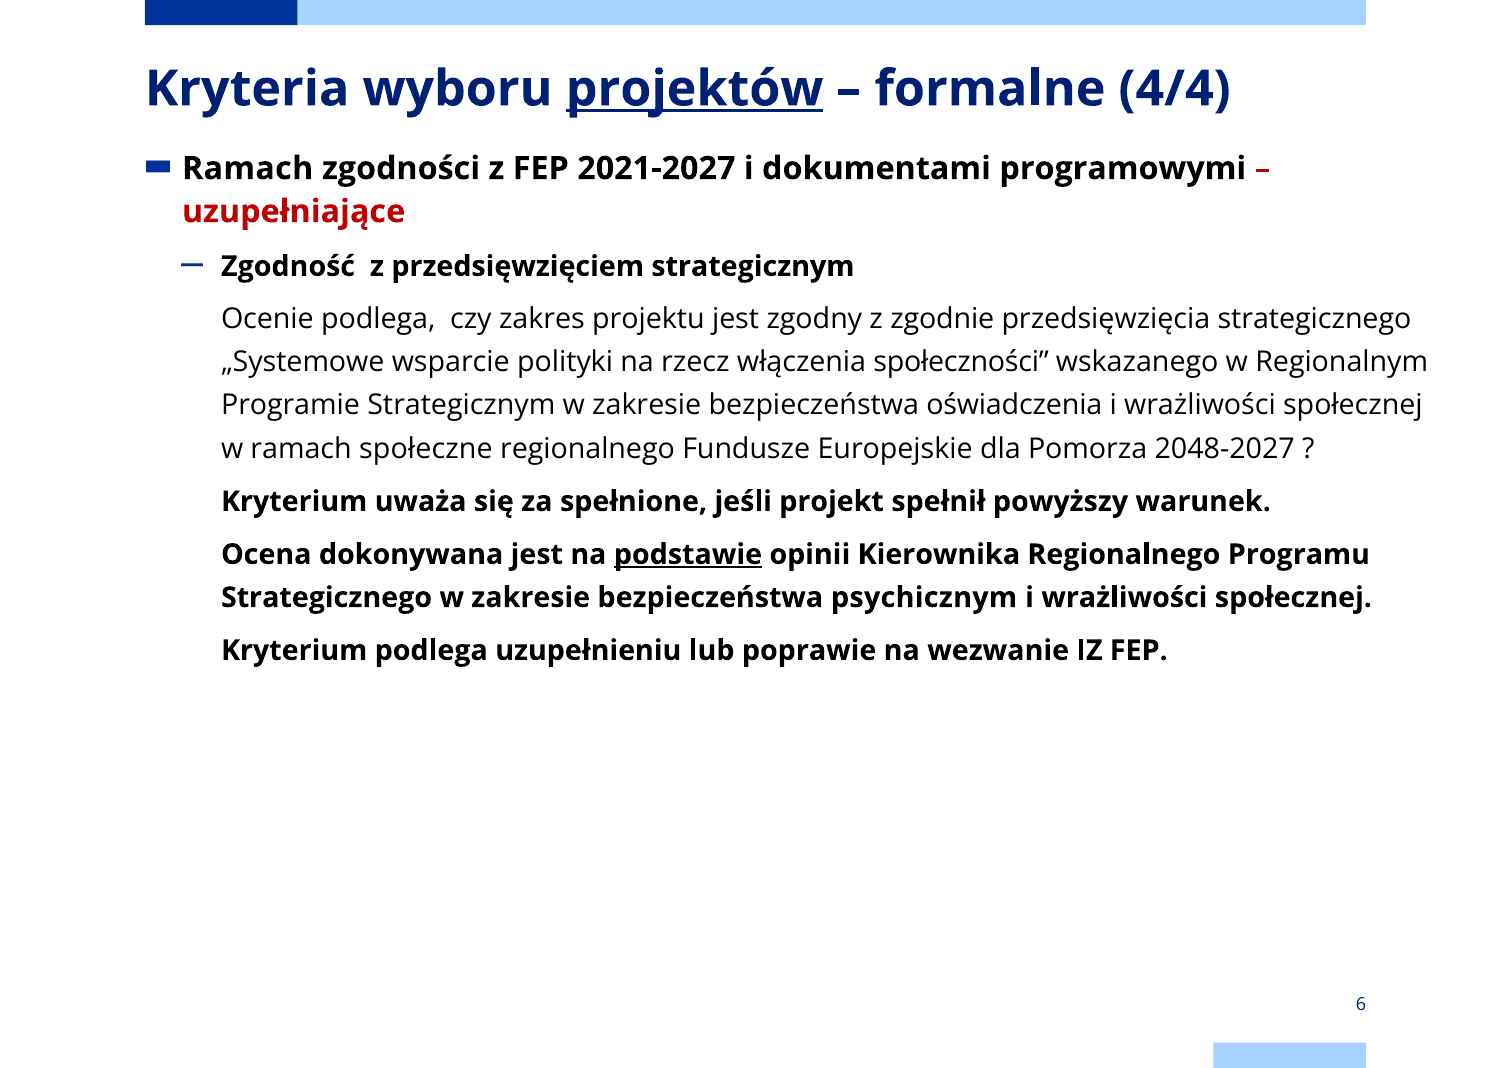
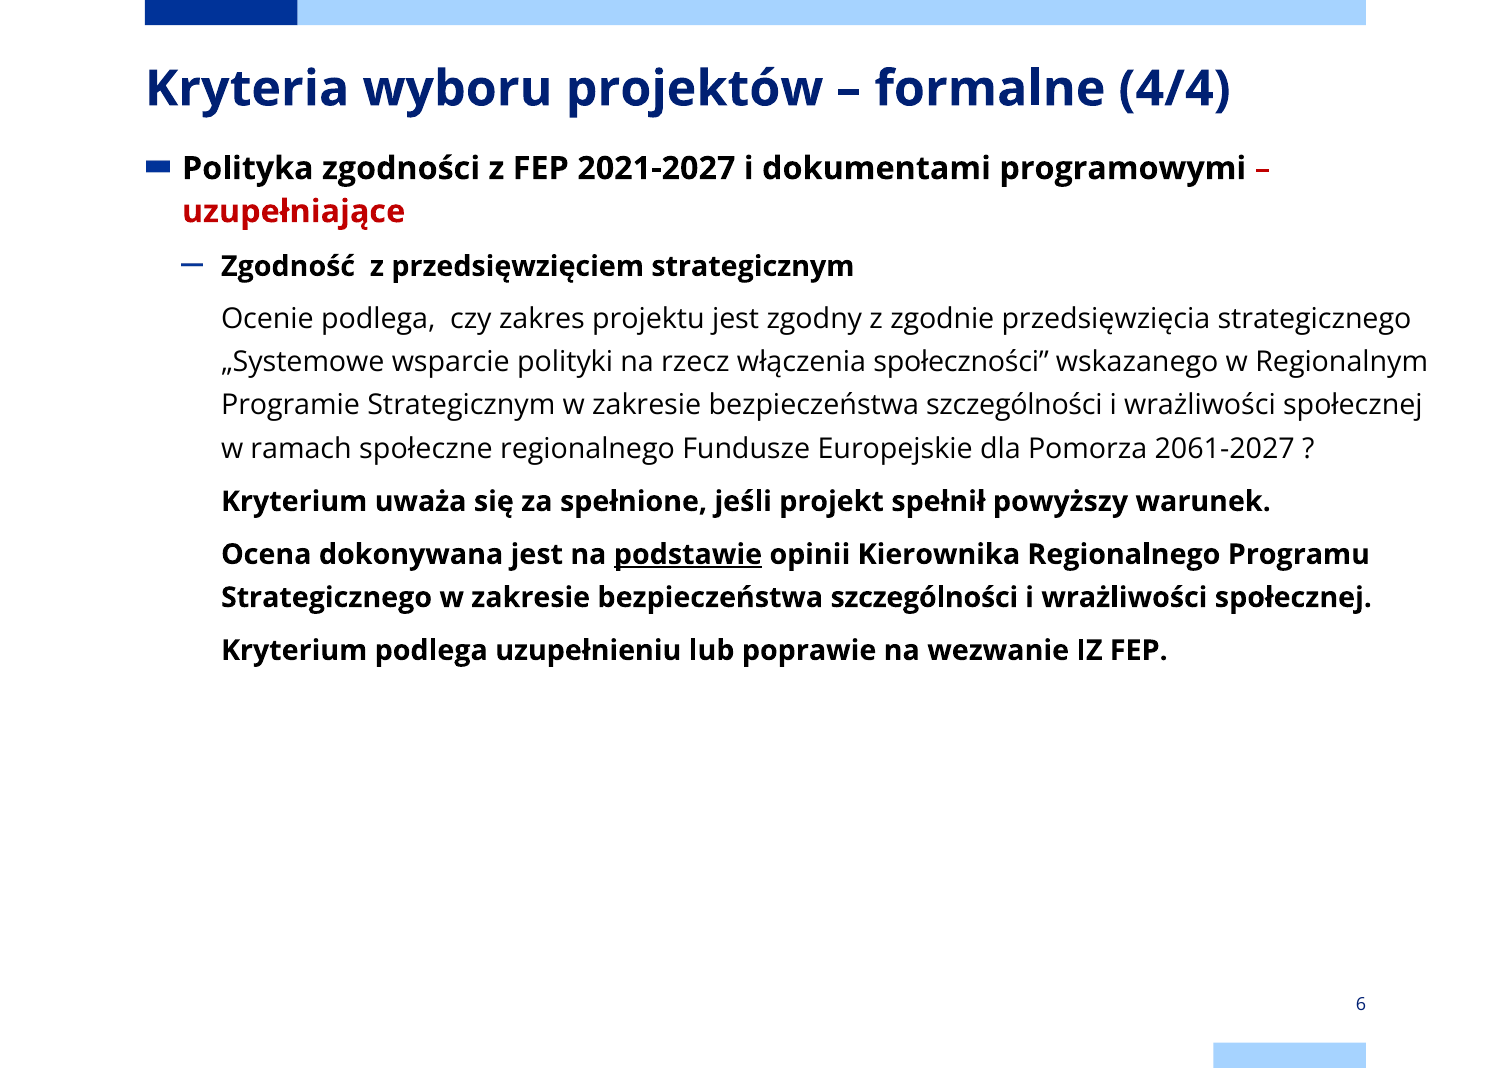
projektów underline: present -> none (695, 89)
Ramach: Ramach -> Polityka (248, 169)
oświadczenia: oświadczenia -> szczególności (1014, 406)
2048-2027: 2048-2027 -> 2061-2027 (1225, 449)
psychicznym: psychicznym -> szczególności (924, 598)
